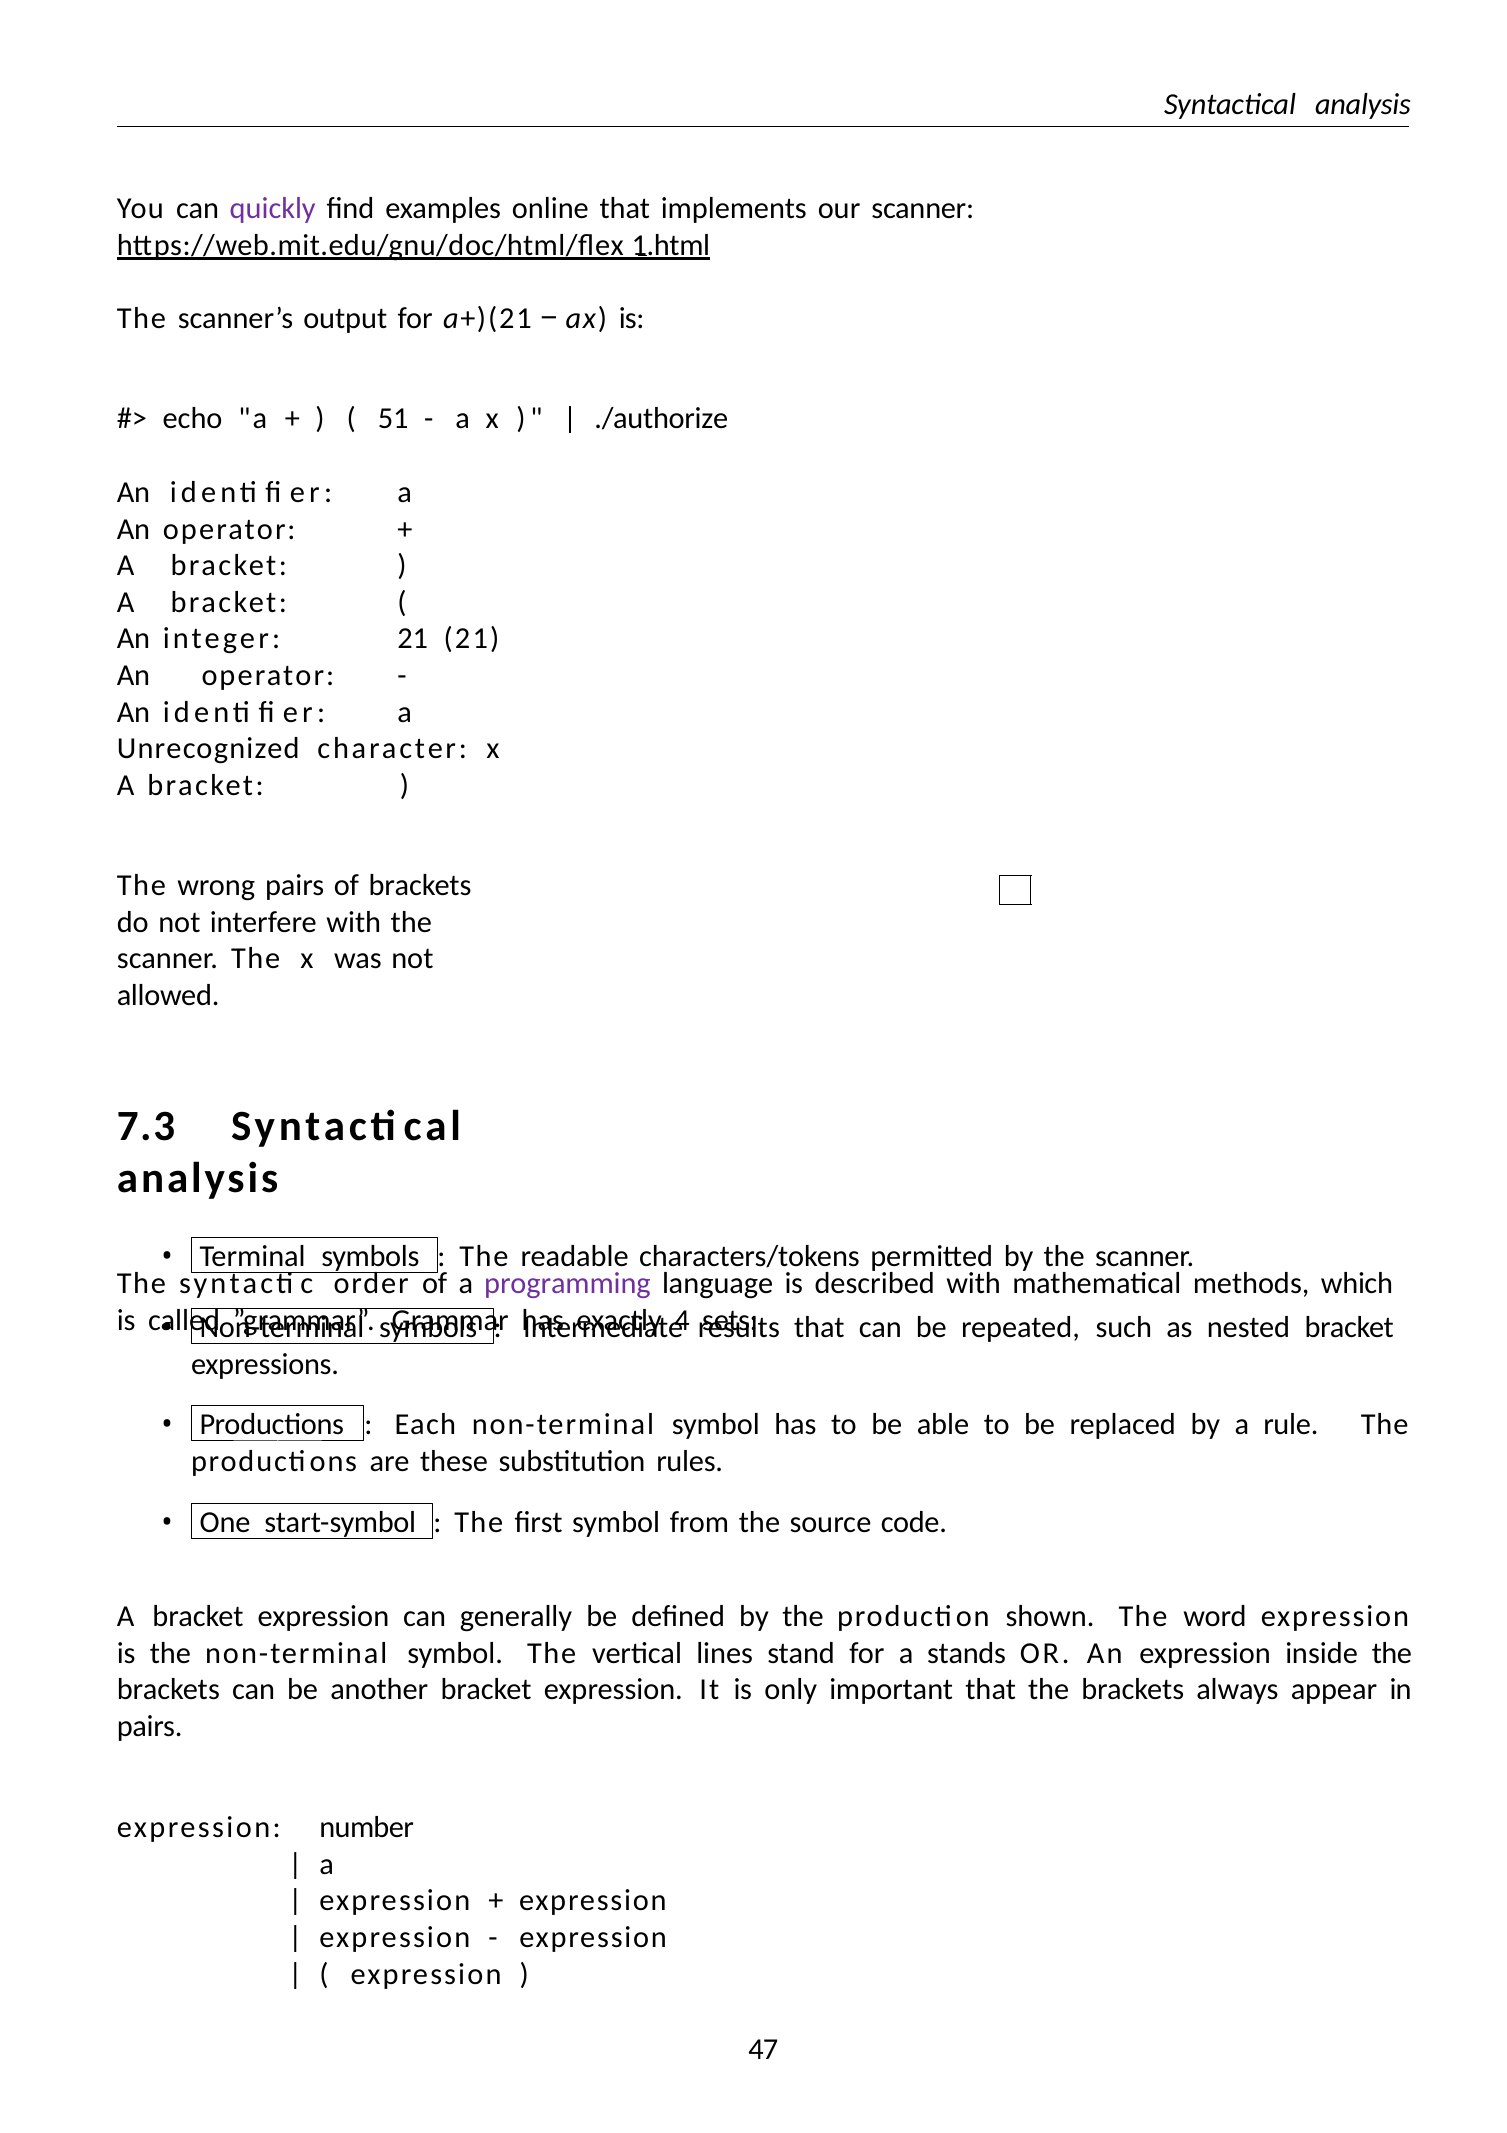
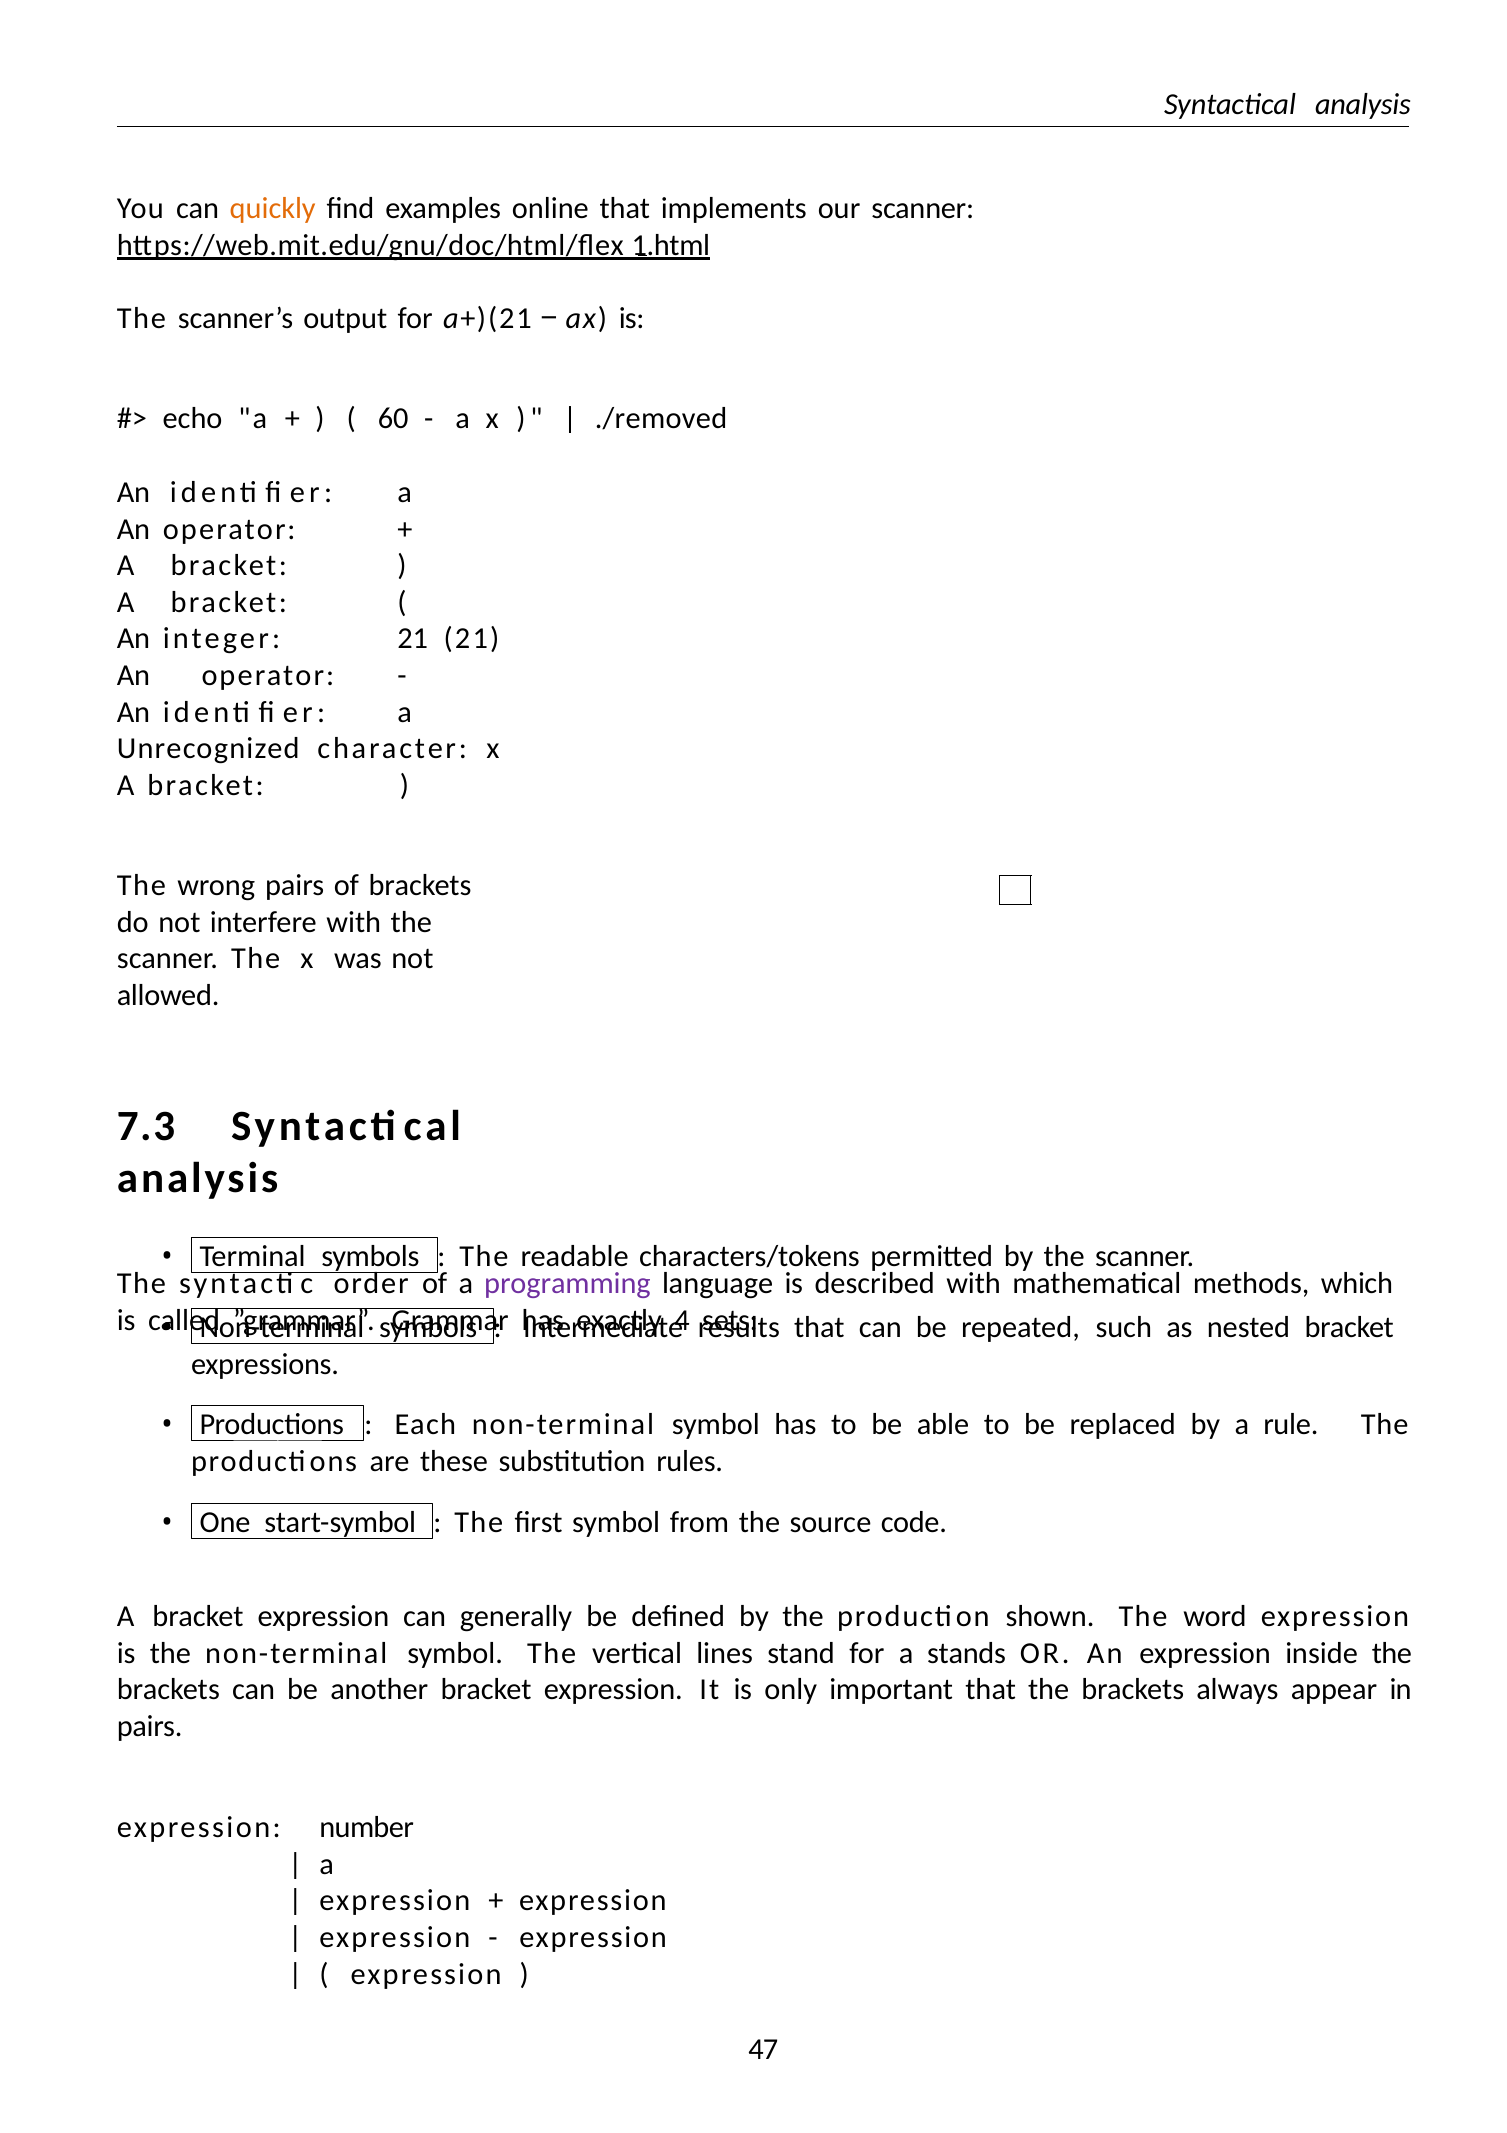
quickly colour: purple -> orange (273, 209)
51: 51 -> 60 (393, 419)
./authorize: ./authorize -> ./removed (661, 419)
